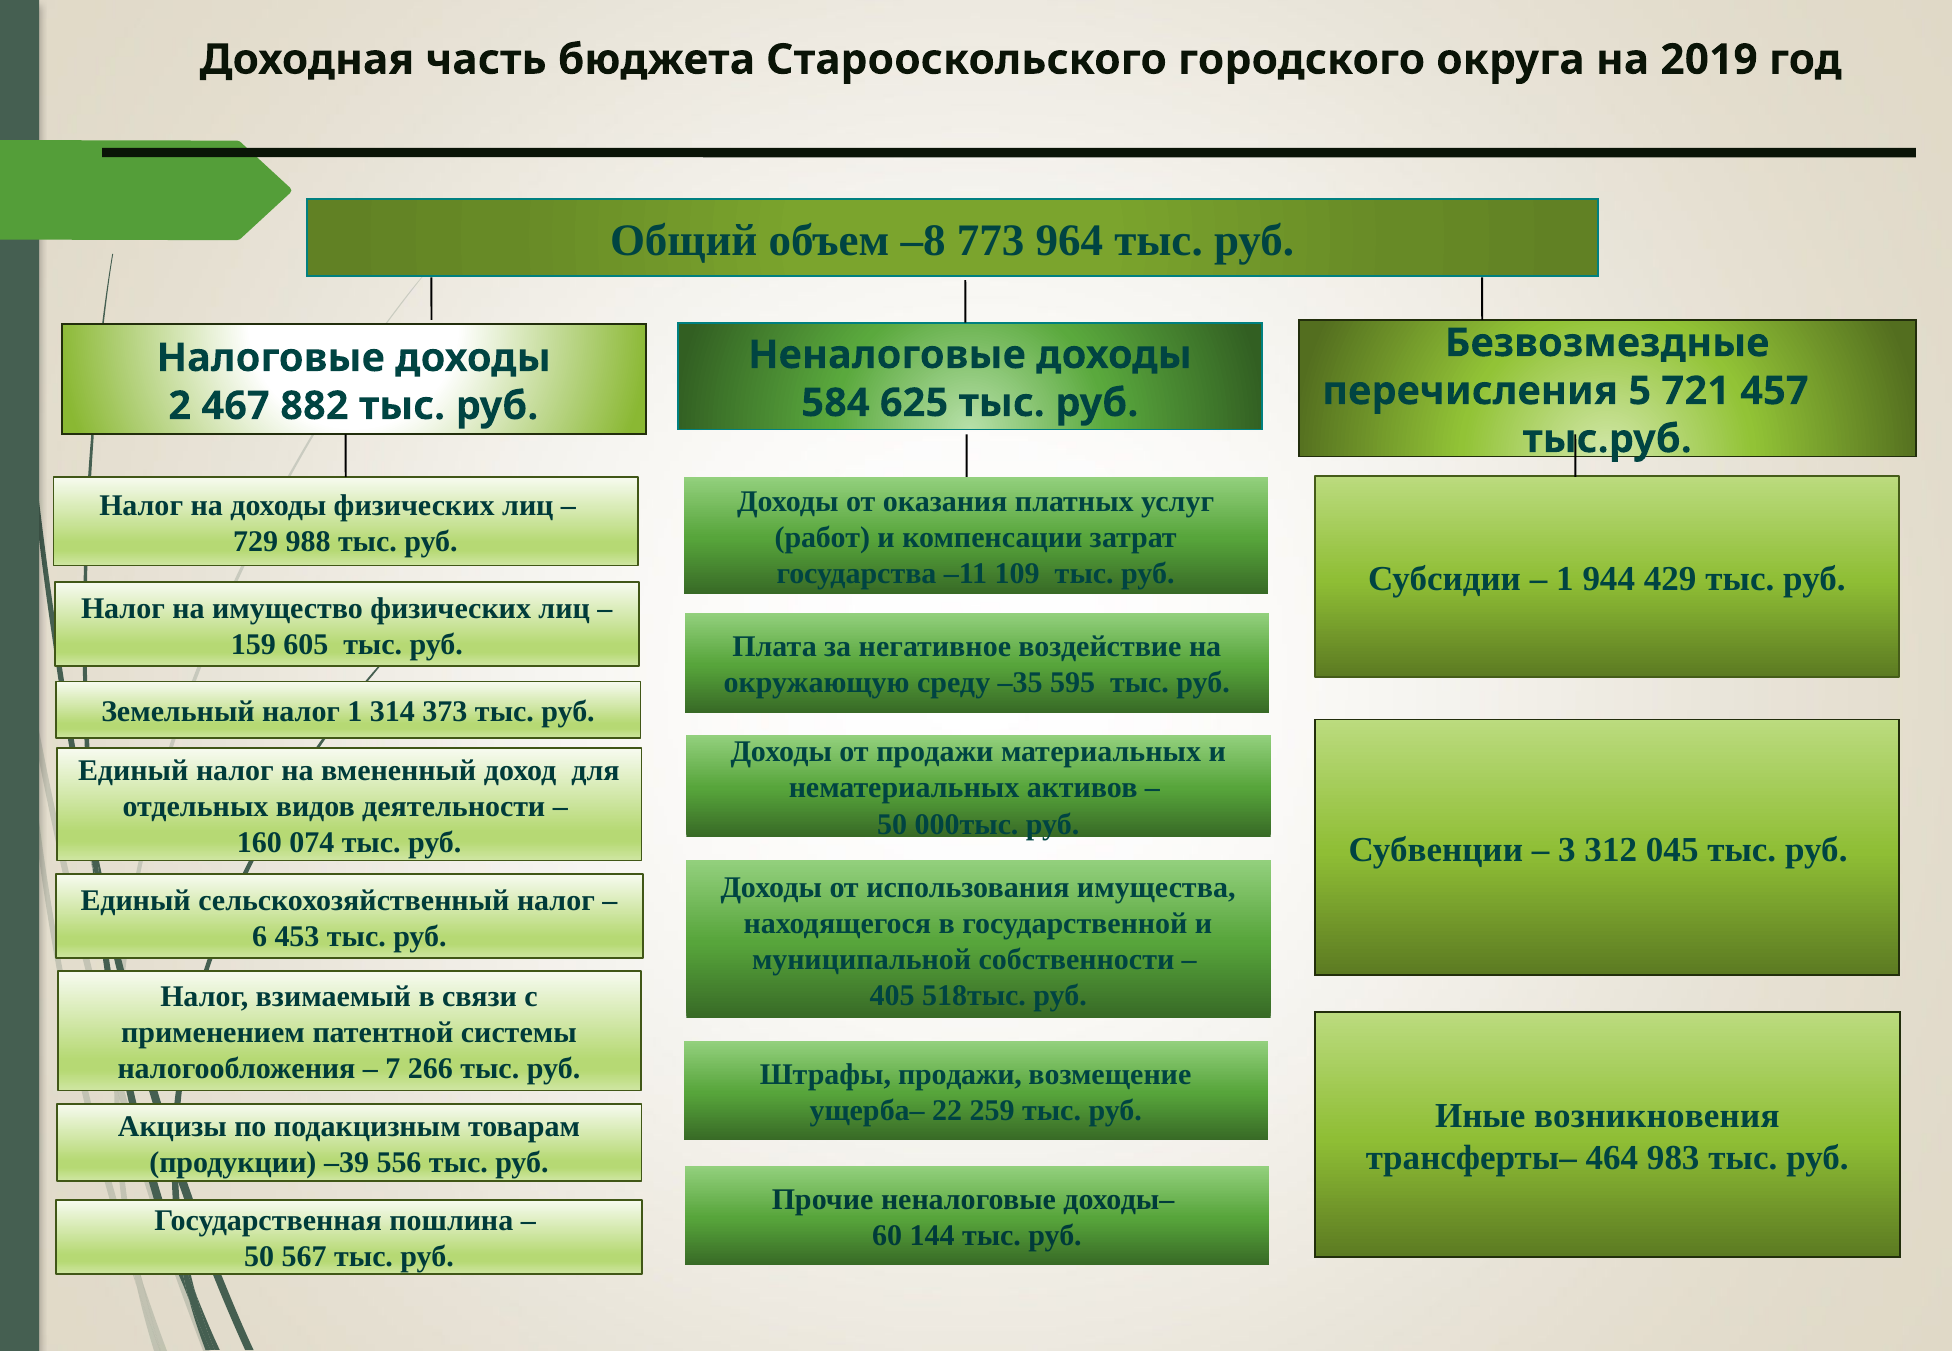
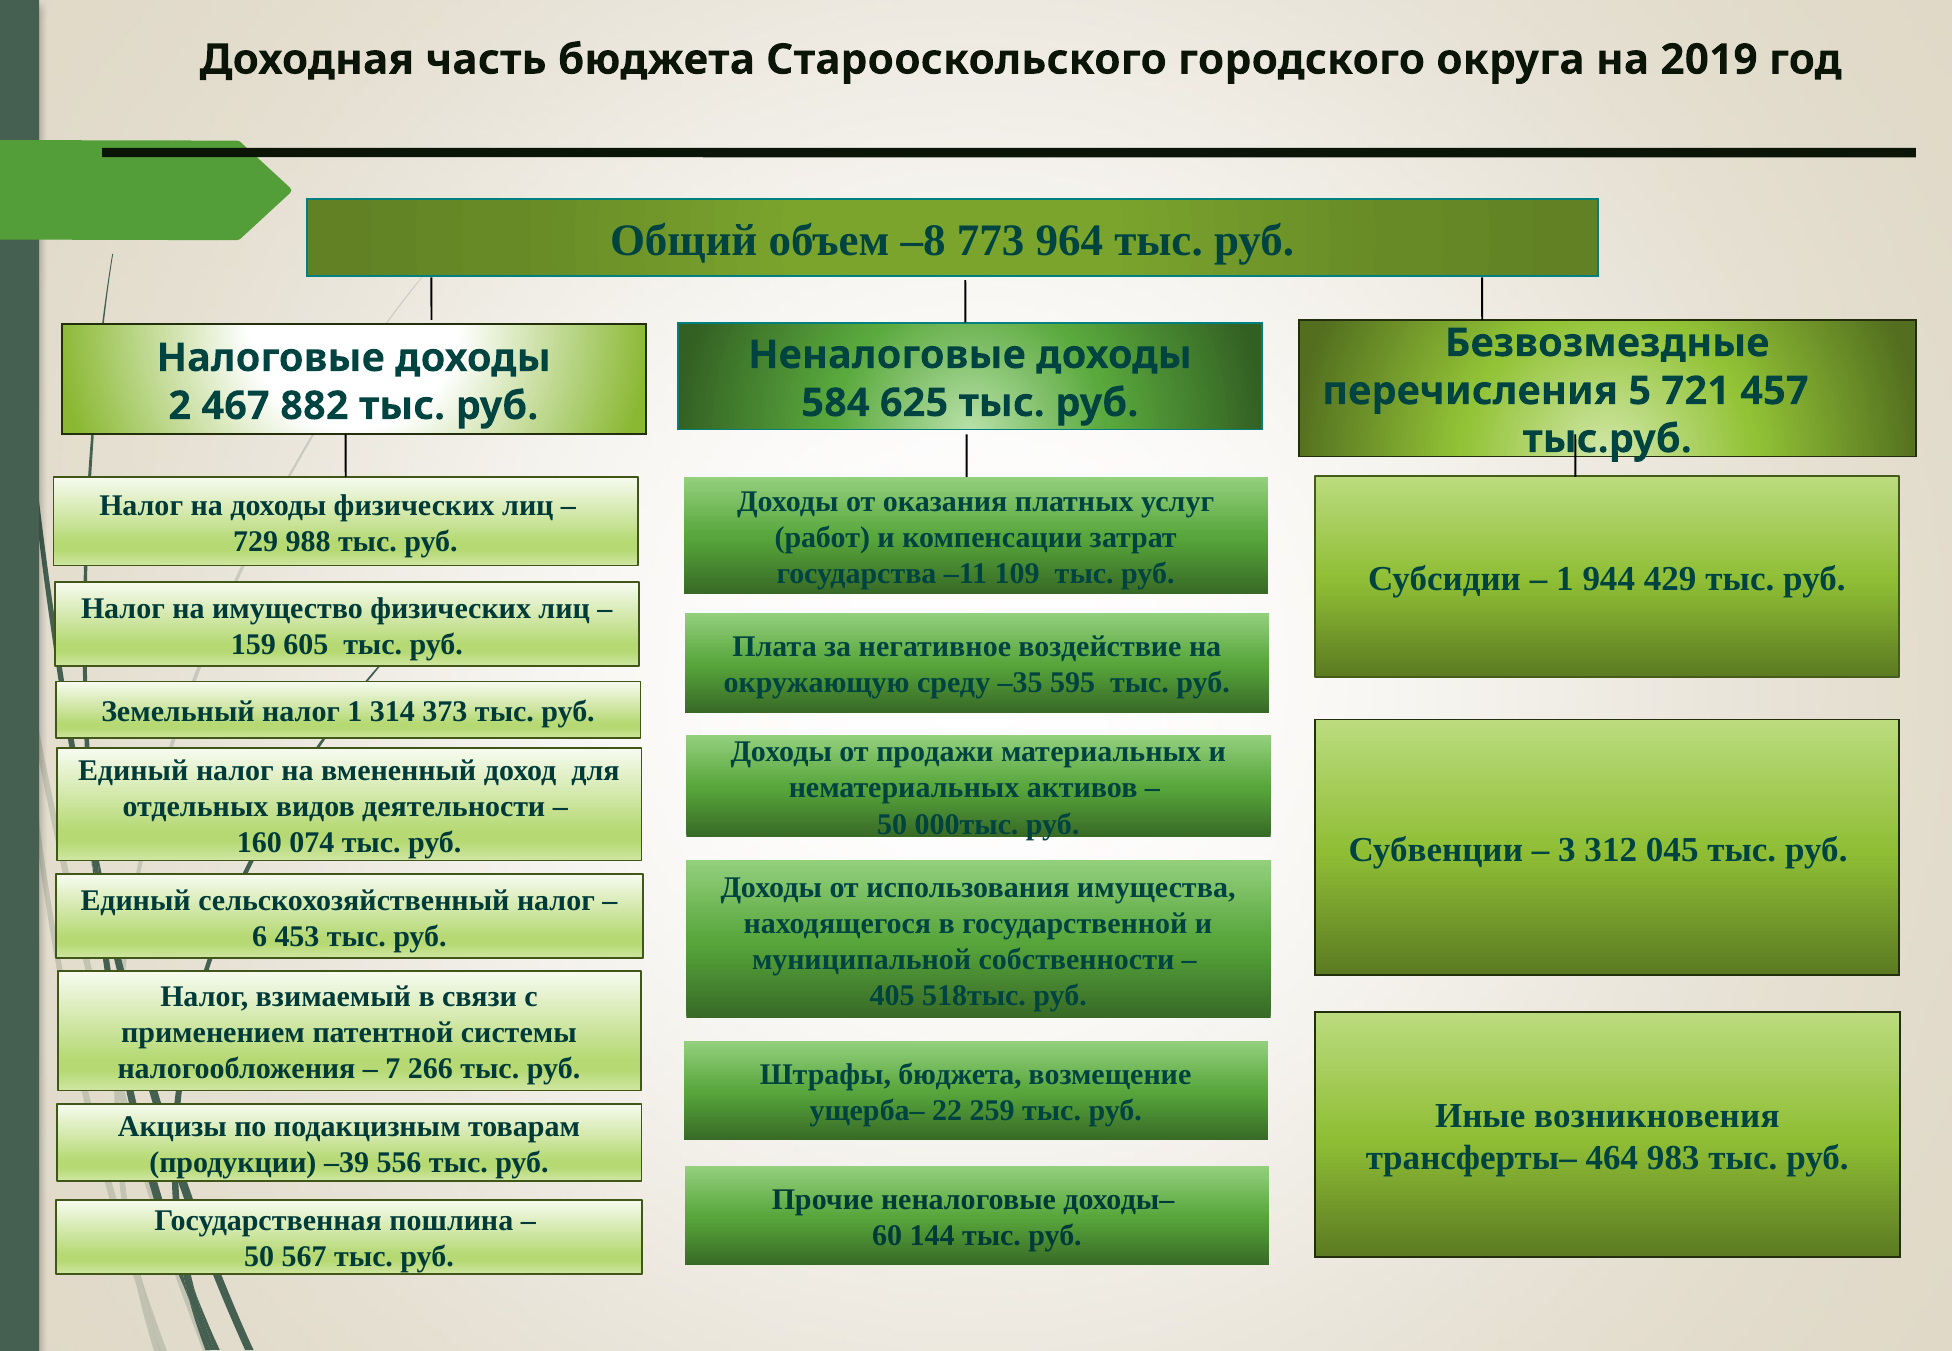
Штрафы продажи: продажи -> бюджета (960, 1075)
